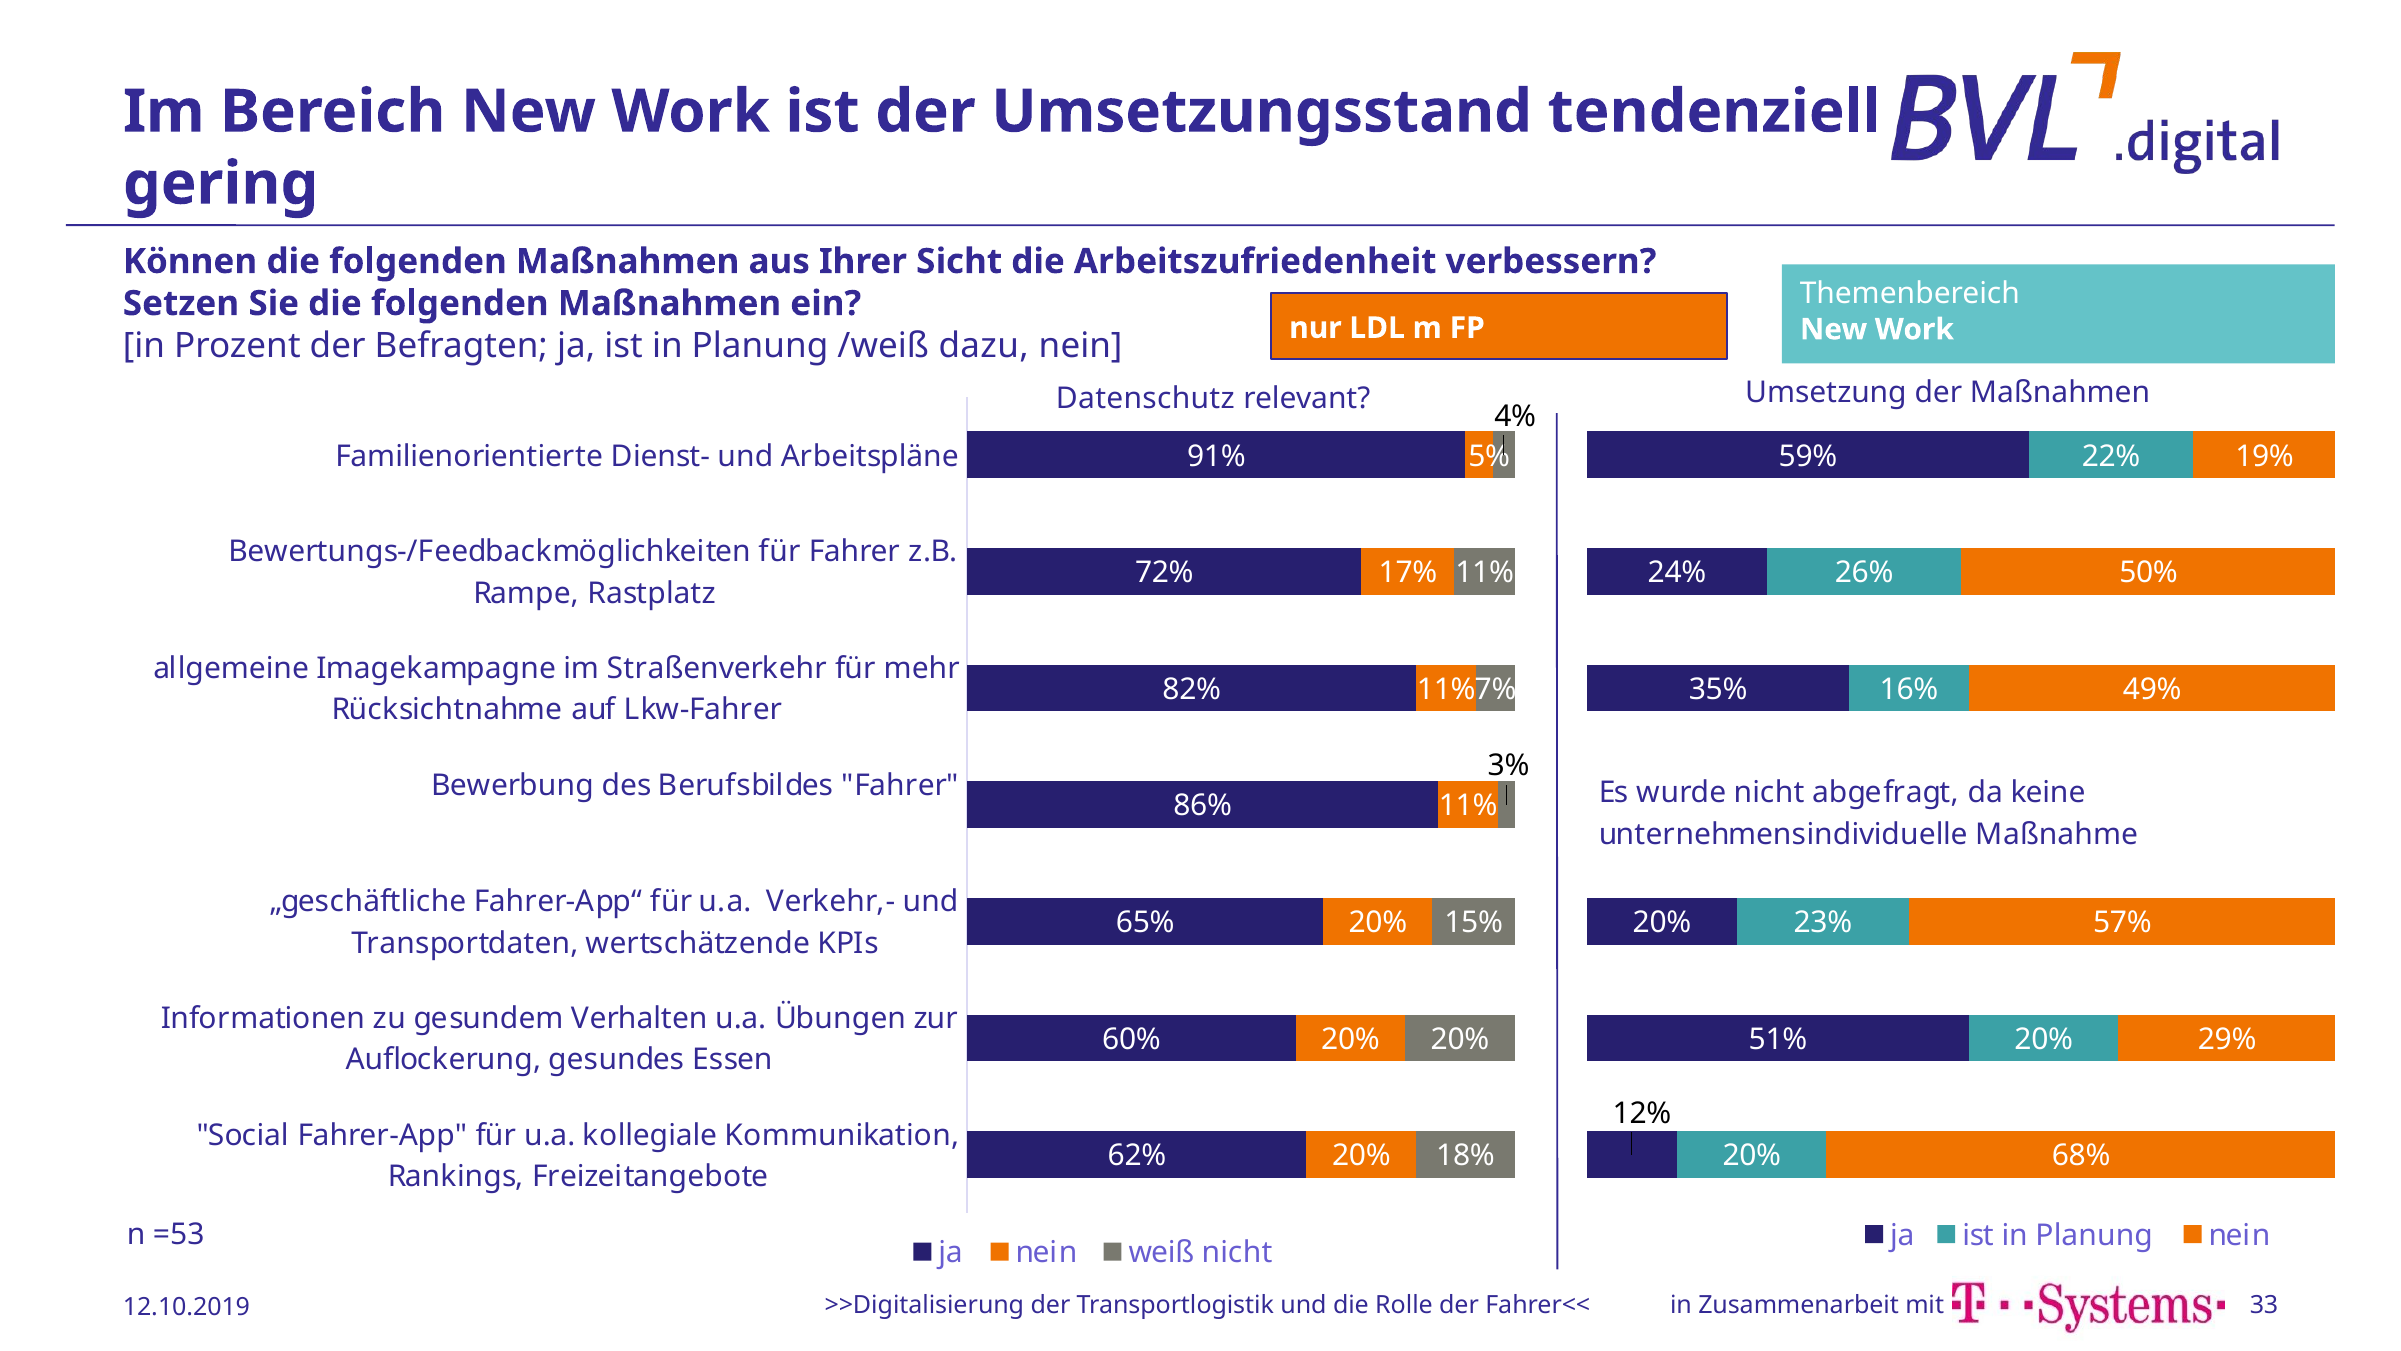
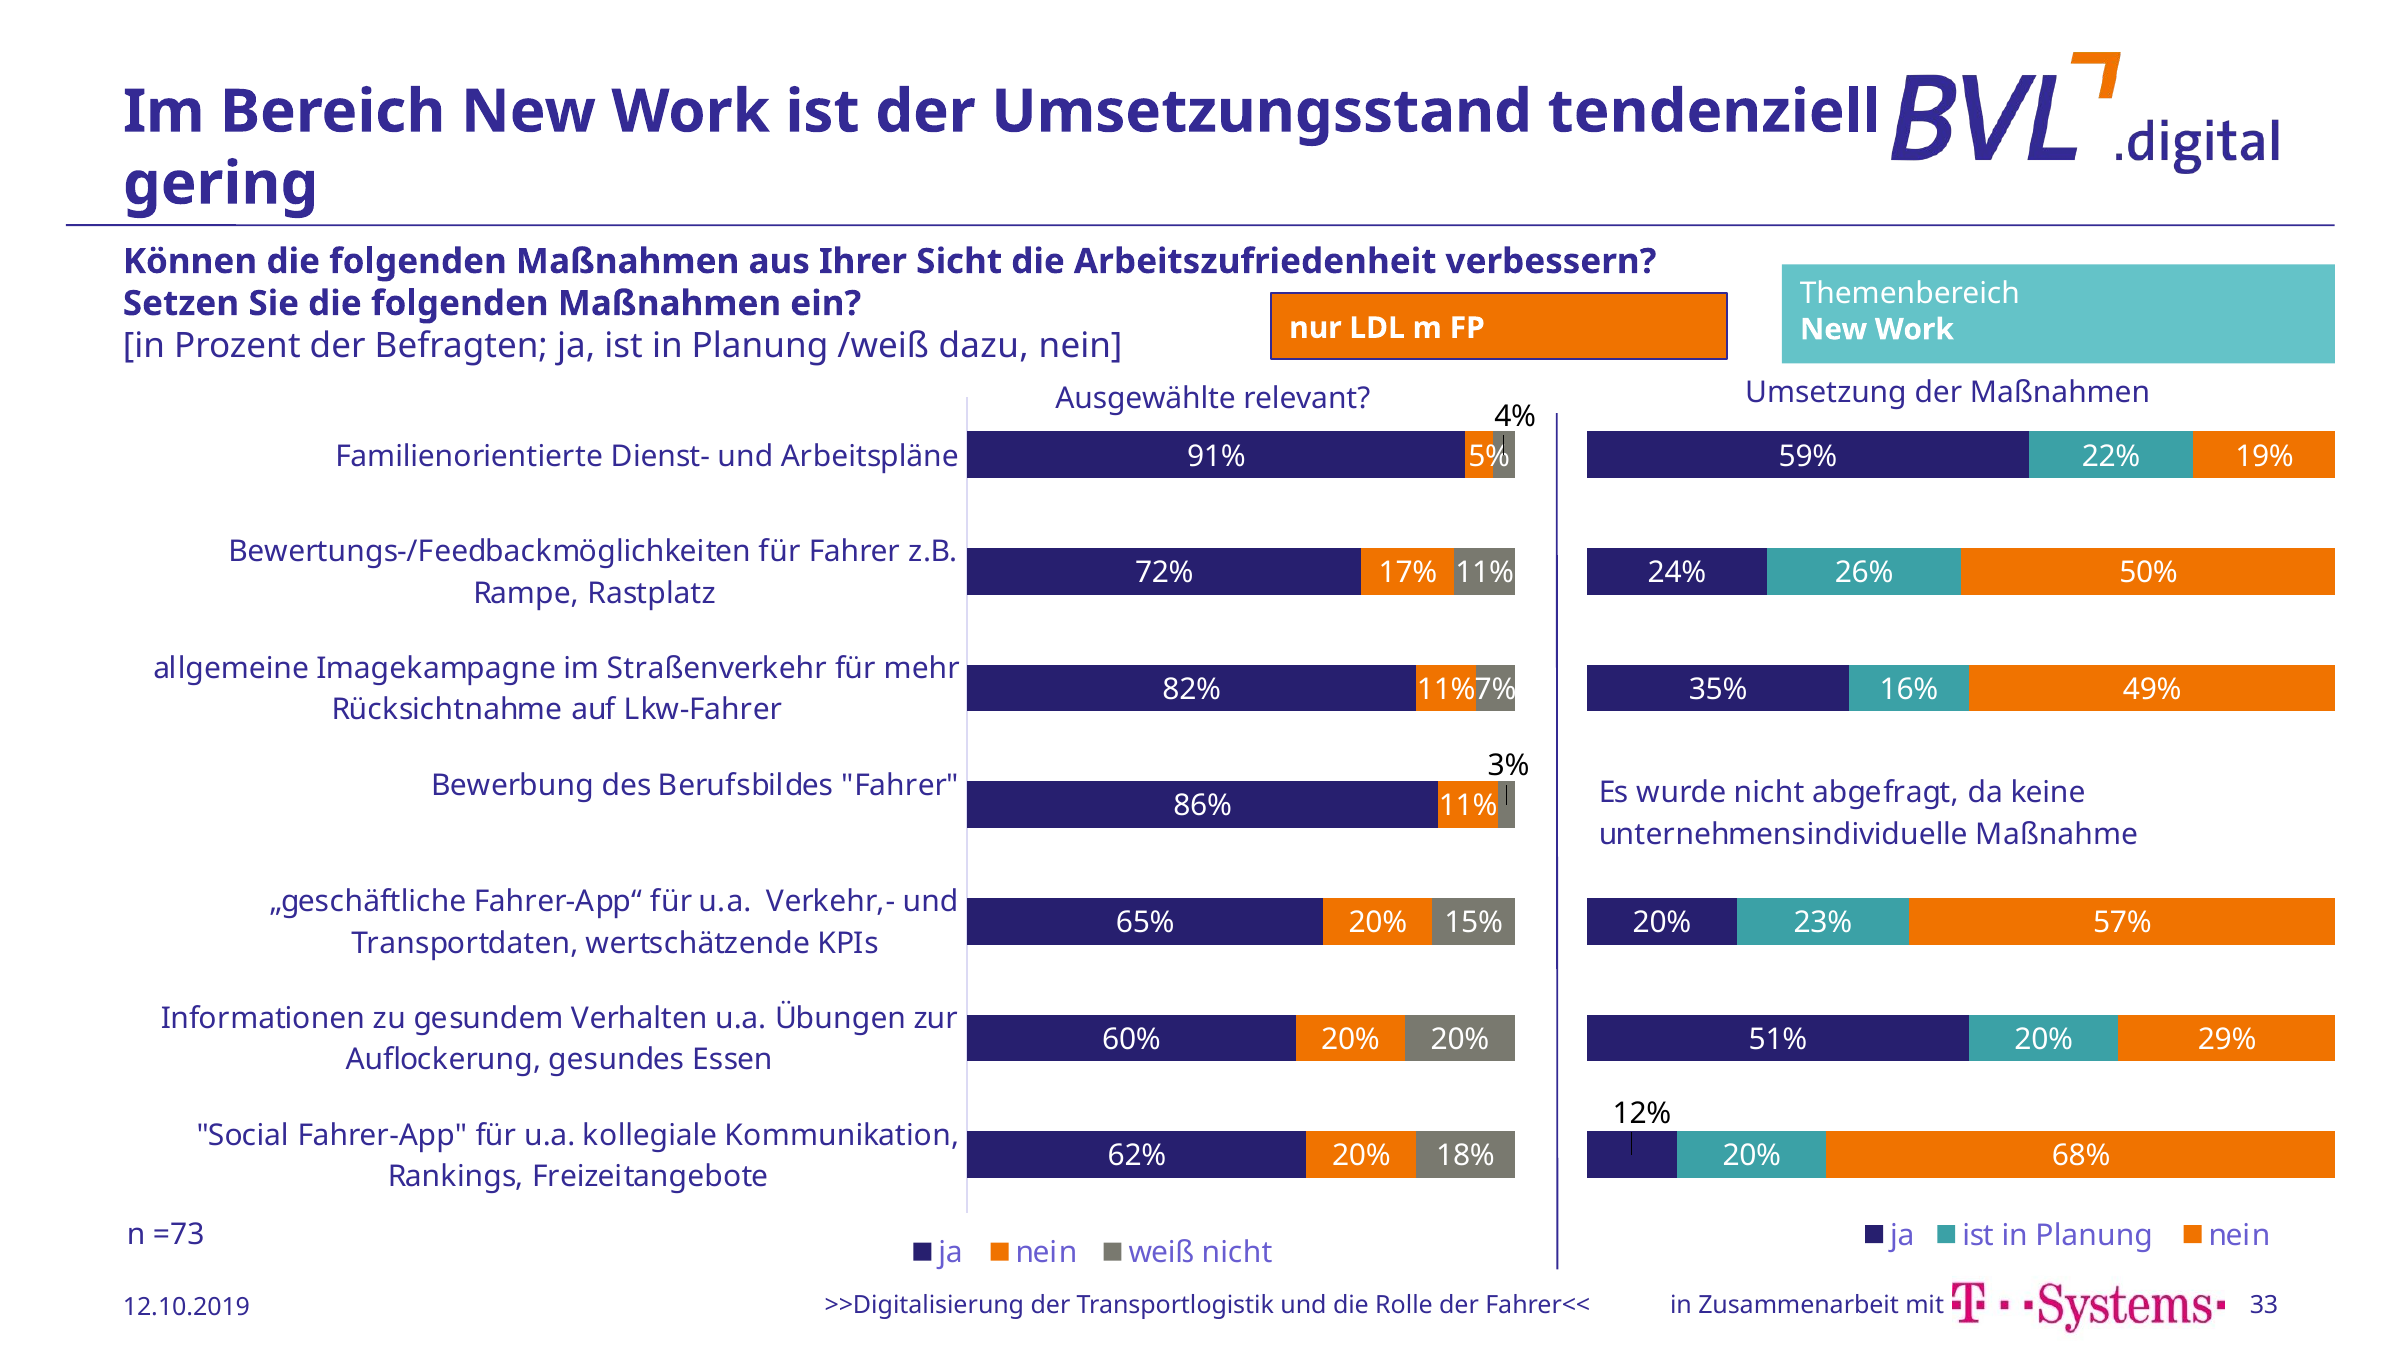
Datenschutz: Datenschutz -> Ausgewählte (1146, 398)
=53: =53 -> =73 (179, 1234)
